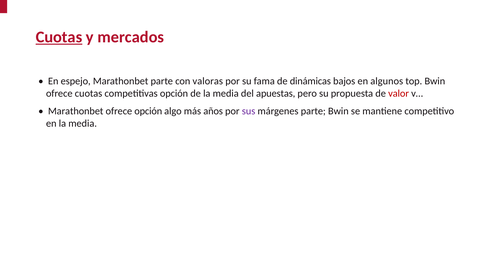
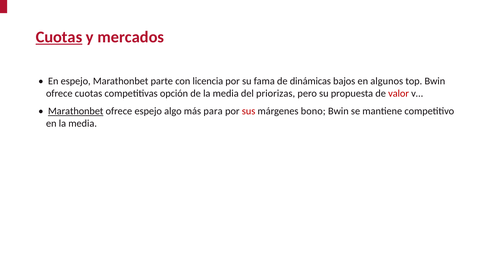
valoras: valoras -> licencia (208, 81)
apuestas: apuestas -> priorizas (276, 94)
Marathonbet underline: none -> present (76, 111)
ofrece opción: opción -> espejo (148, 111)
años: años -> para (213, 111)
sus colour: purple -> red (249, 111)
márgenes parte: parte -> bono (313, 111)
